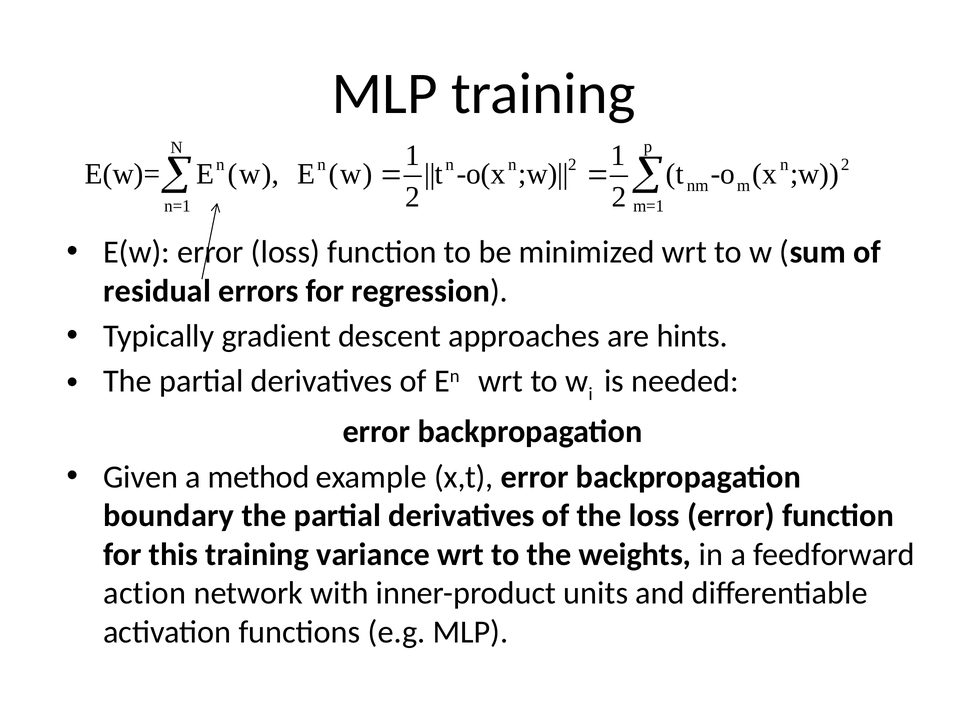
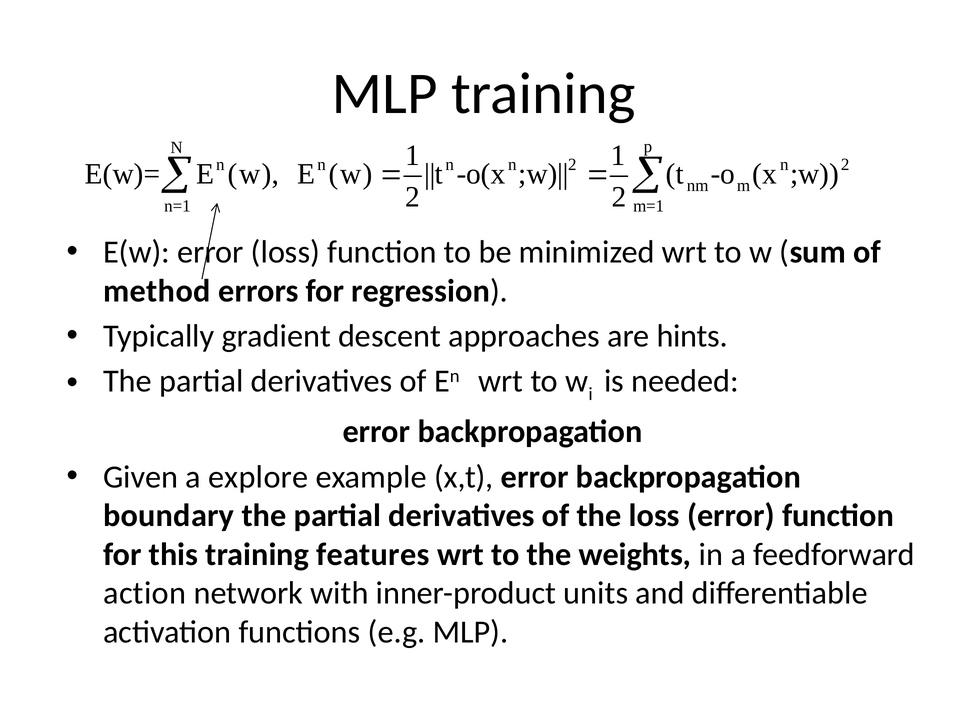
residual: residual -> method (157, 291)
method: method -> explore (258, 477)
variance: variance -> features (373, 554)
